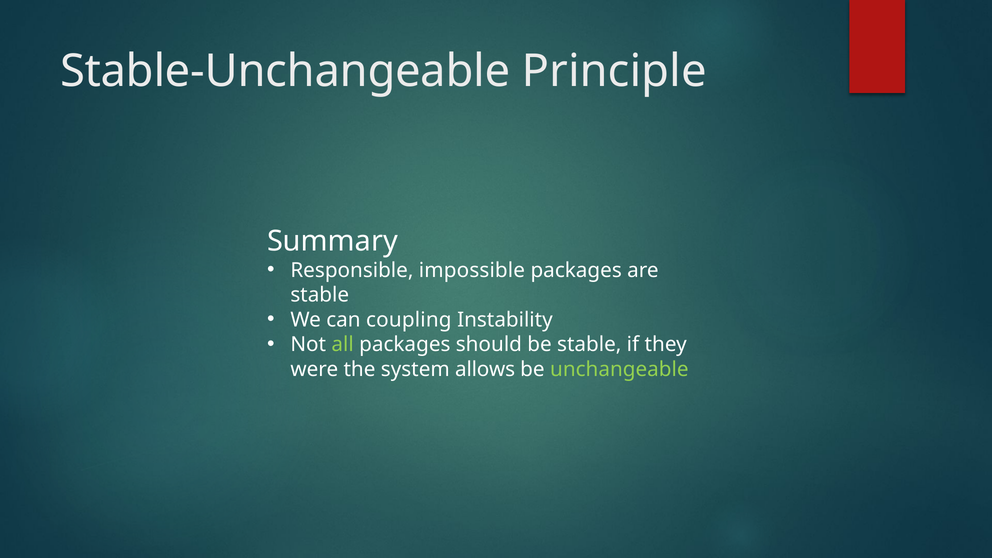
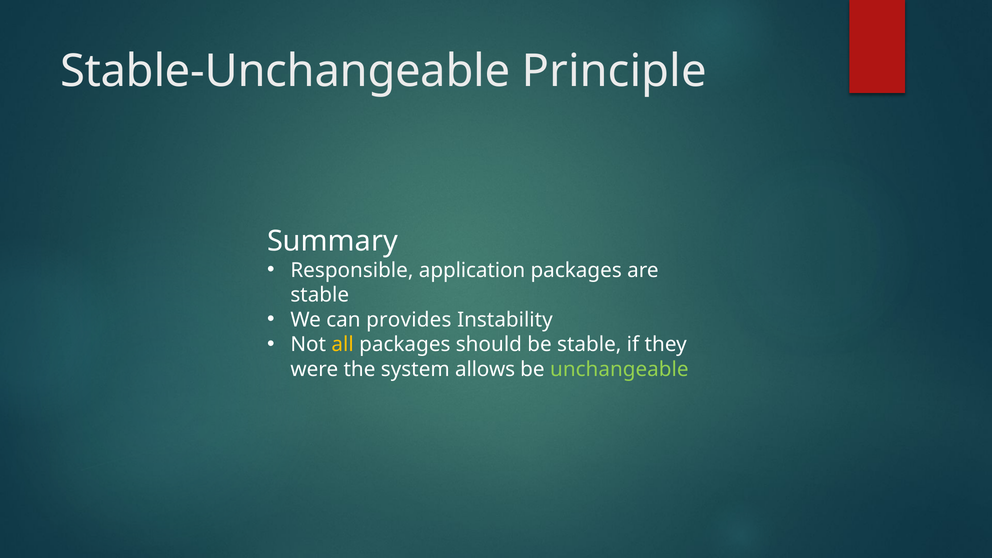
impossible: impossible -> application (472, 270)
coupling: coupling -> provides (409, 320)
all colour: light green -> yellow (343, 345)
